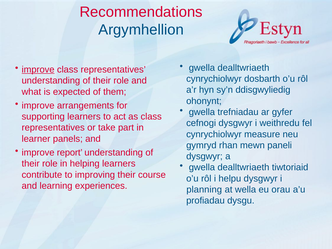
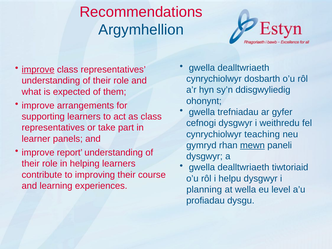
measure: measure -> teaching (262, 134)
mewn underline: none -> present (252, 145)
orau: orau -> level (281, 190)
